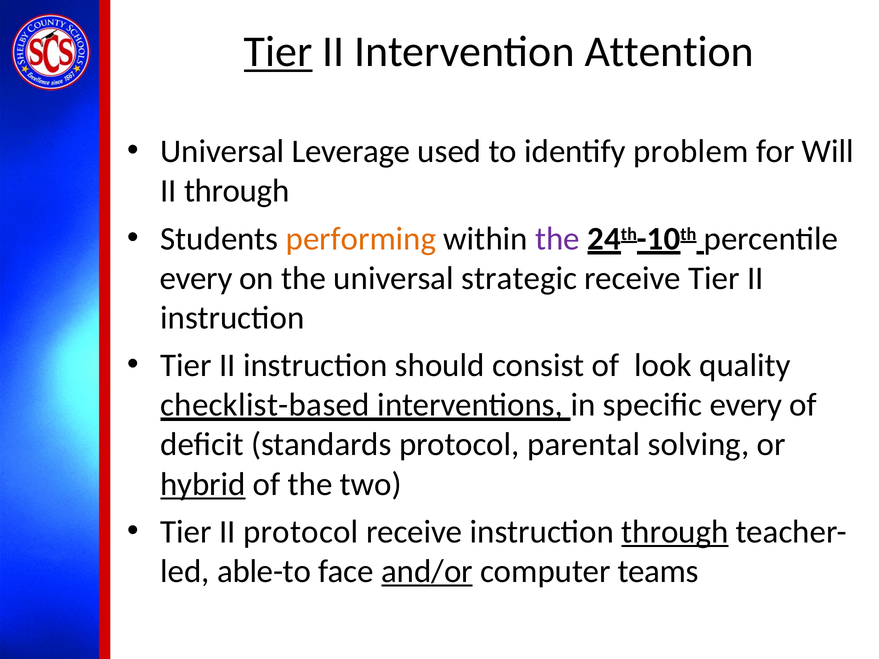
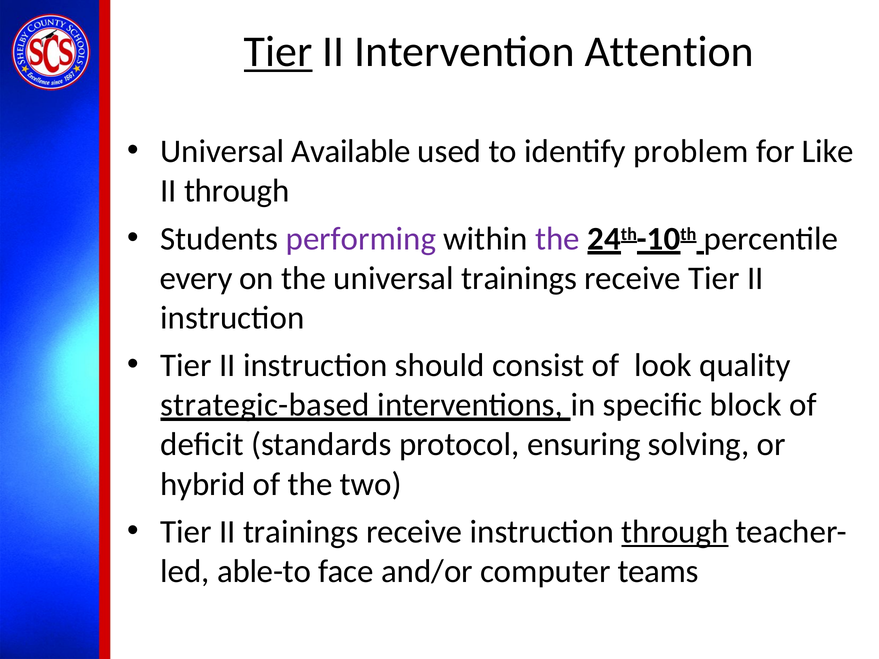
Leverage: Leverage -> Available (351, 151)
Will: Will -> Like (828, 151)
performing colour: orange -> purple (361, 239)
universal strategic: strategic -> trainings (519, 278)
checklist-based: checklist-based -> strategic-based (265, 405)
specific every: every -> block (746, 405)
parental: parental -> ensuring (584, 445)
hybrid underline: present -> none (203, 484)
II protocol: protocol -> trainings (301, 532)
and/or underline: present -> none (427, 572)
